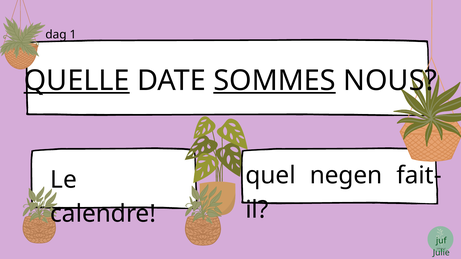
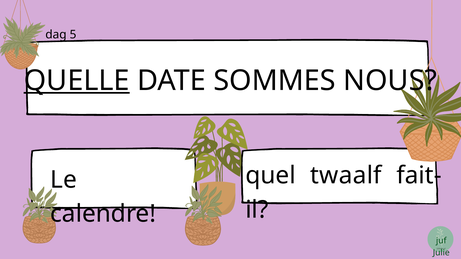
1: 1 -> 5 (73, 35)
SOMMES underline: present -> none (275, 81)
negen: negen -> twaalf (346, 176)
